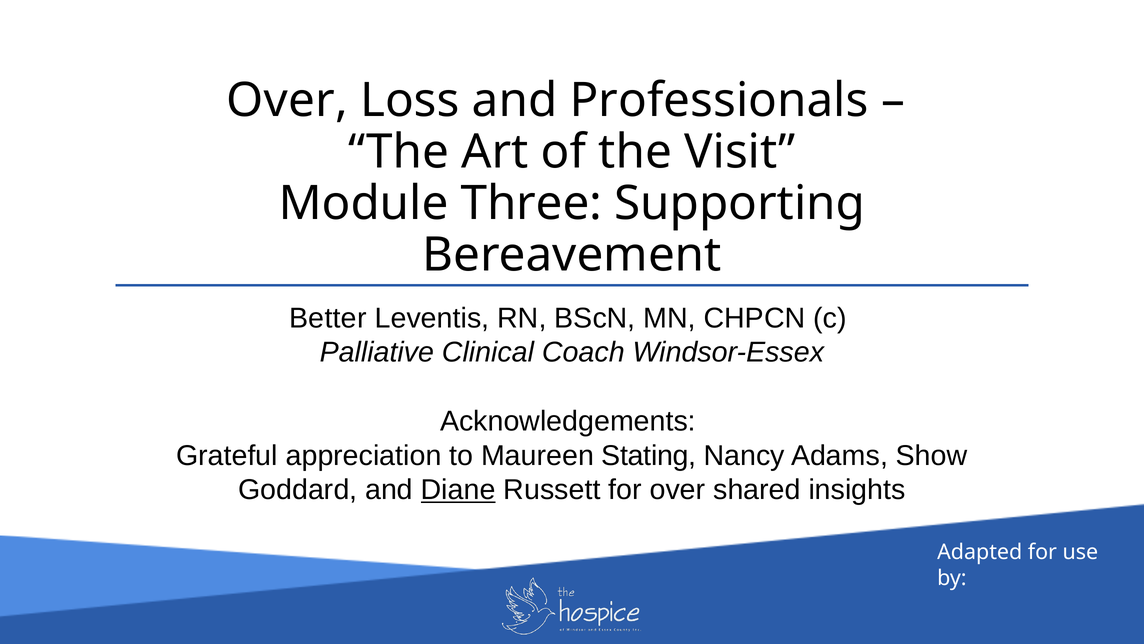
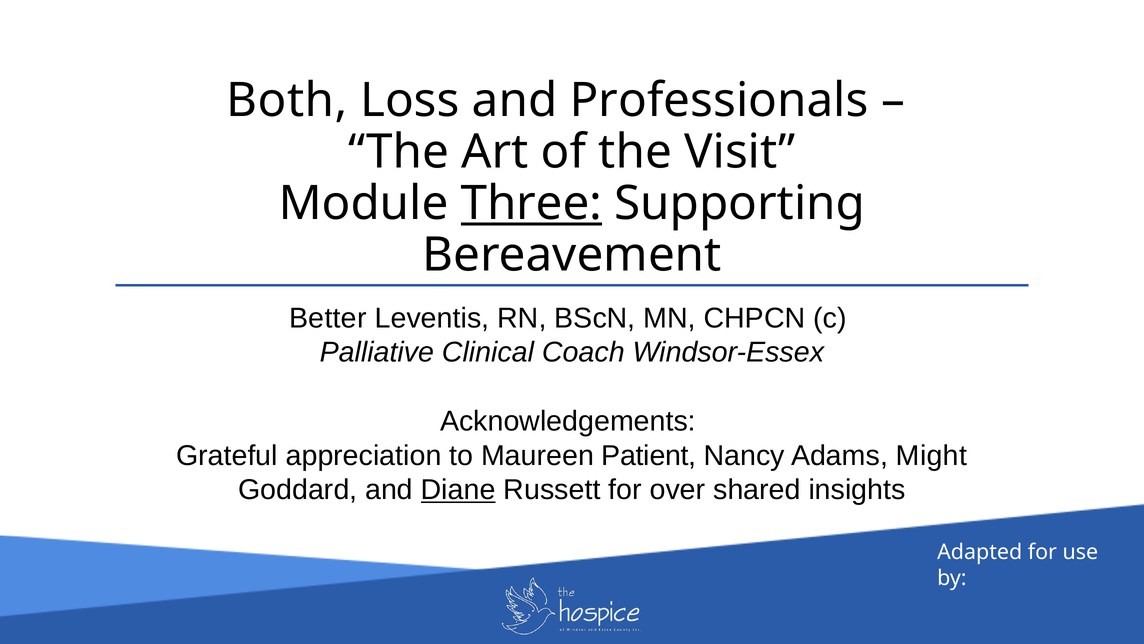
Over: Over -> Both (287, 100)
Three underline: none -> present (531, 203)
Stating: Stating -> Patient (649, 455)
Show: Show -> Might (932, 455)
